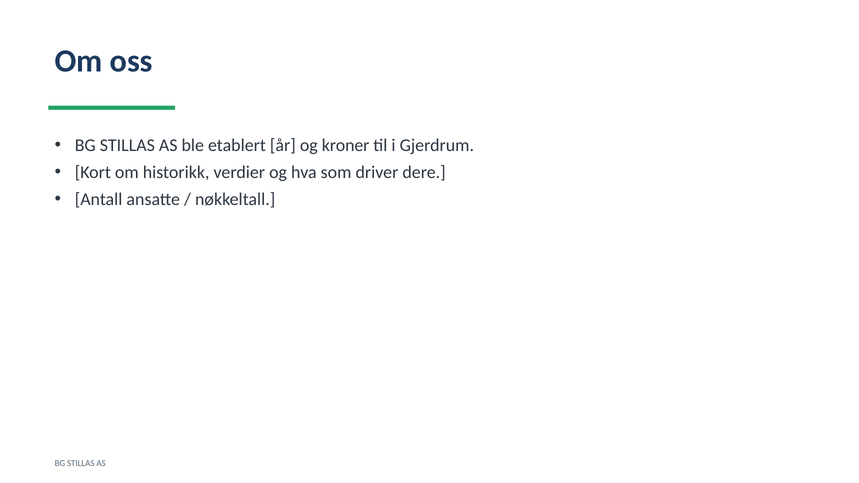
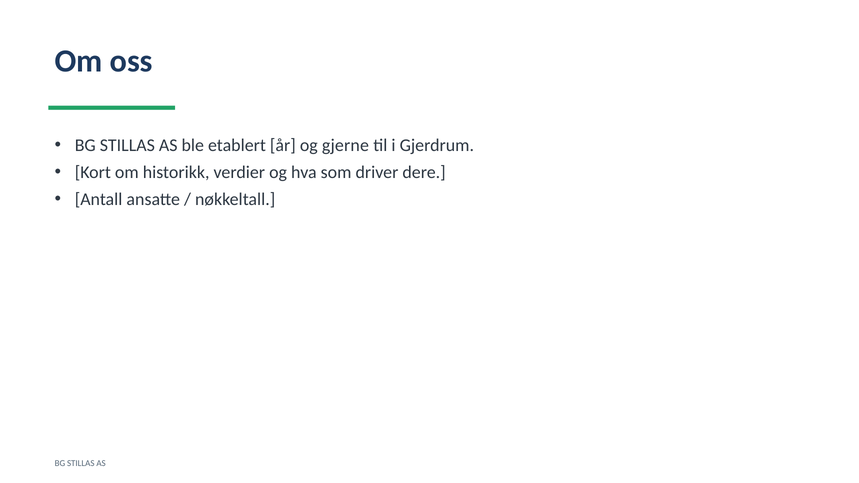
kroner: kroner -> gjerne (345, 145)
